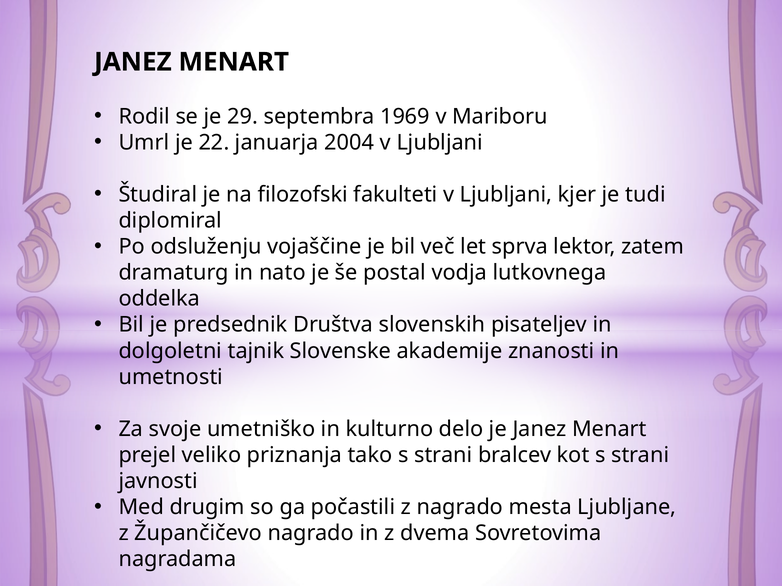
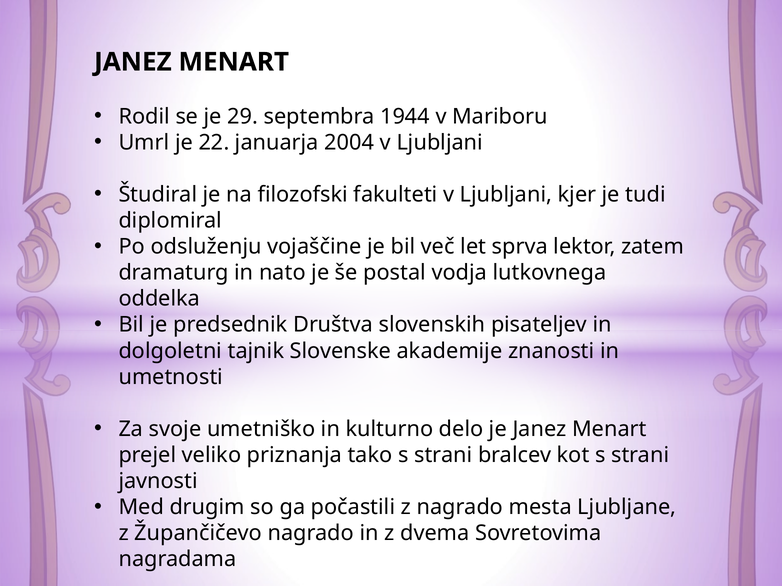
1969: 1969 -> 1944 (405, 116)
